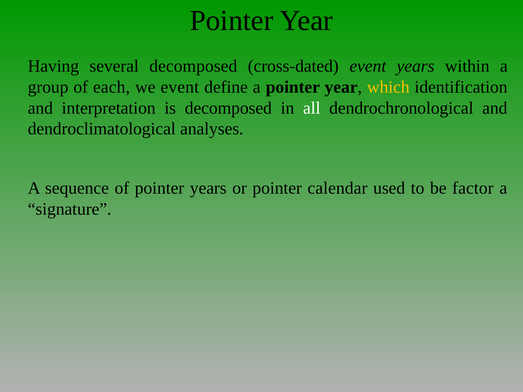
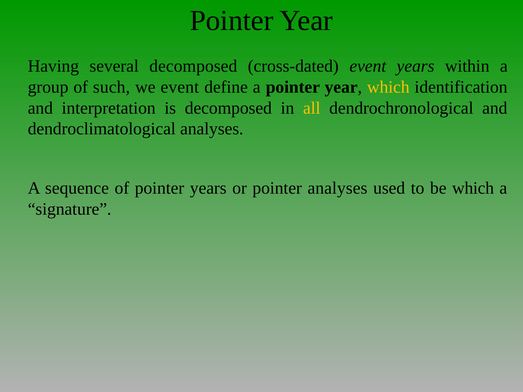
each: each -> such (111, 87)
all colour: white -> yellow (312, 108)
pointer calendar: calendar -> analyses (337, 188)
be factor: factor -> which (473, 188)
